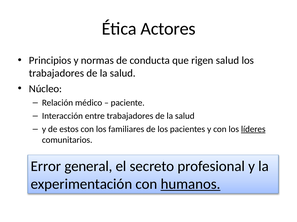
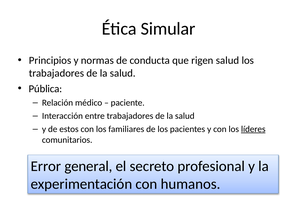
Actores: Actores -> Simular (168, 29)
Núcleo: Núcleo -> Pública (46, 89)
humanos underline: present -> none (191, 185)
